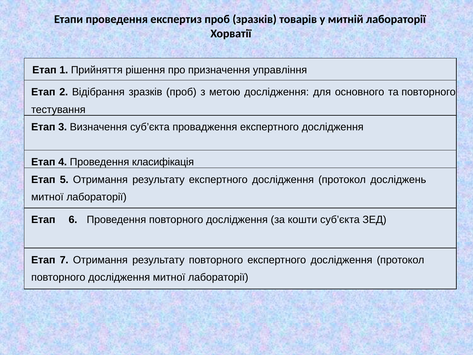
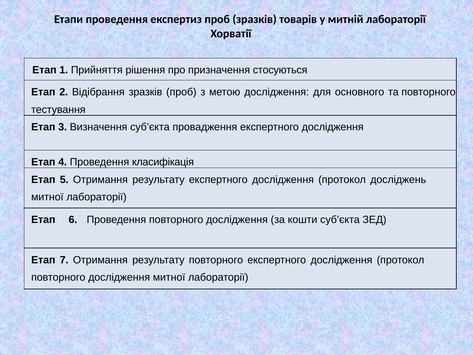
управління: управління -> стосуються (280, 70)
